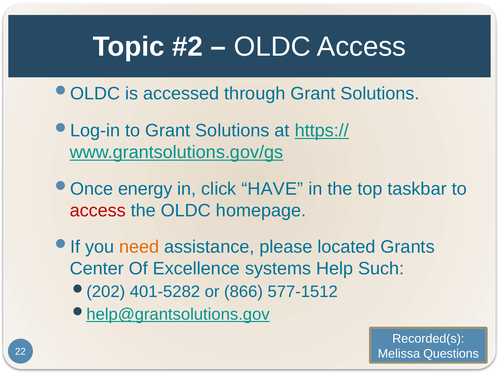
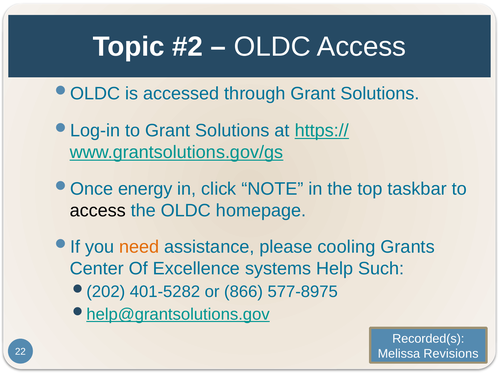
HAVE: HAVE -> NOTE (272, 189)
access colour: red -> black (98, 211)
located: located -> cooling (346, 247)
577-1512: 577-1512 -> 577-8975 (303, 292)
Questions: Questions -> Revisions (451, 354)
